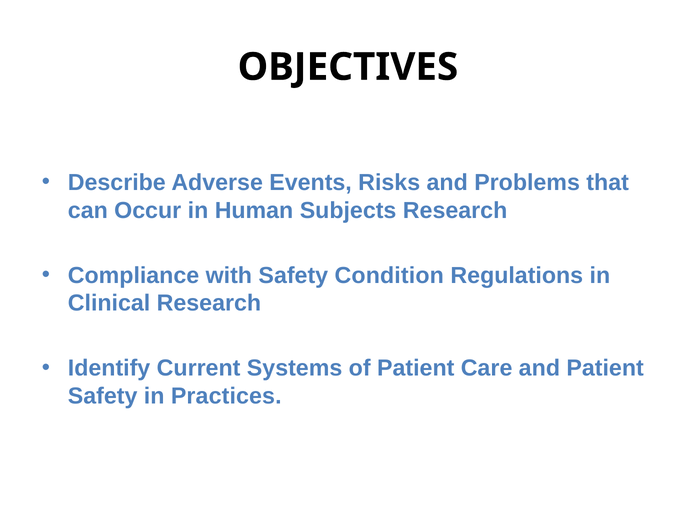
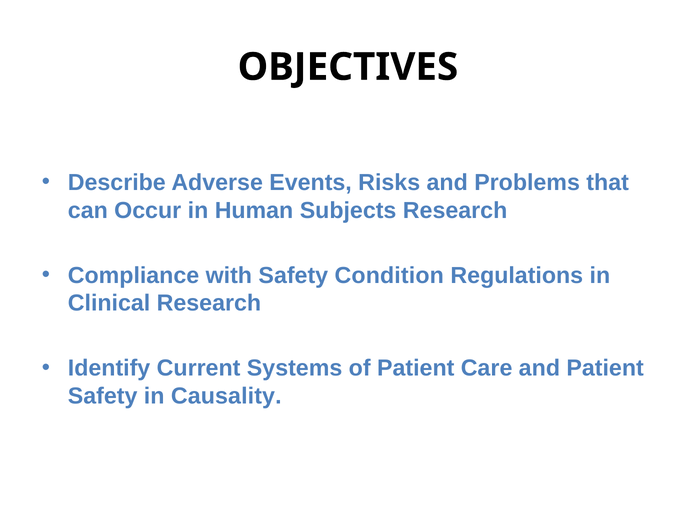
Practices: Practices -> Causality (226, 396)
